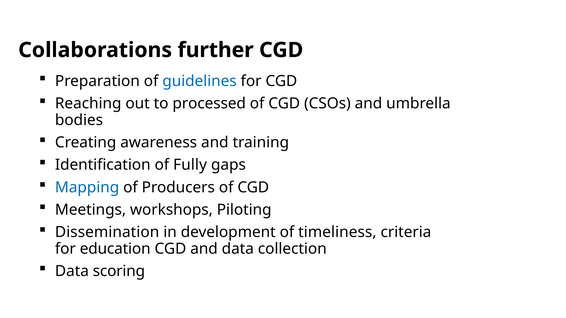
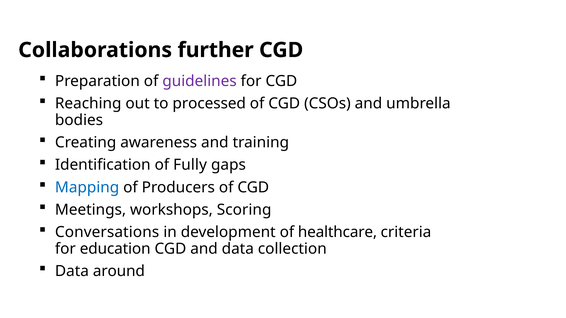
guidelines colour: blue -> purple (200, 81)
Piloting: Piloting -> Scoring (244, 210)
Dissemination: Dissemination -> Conversations (107, 232)
timeliness: timeliness -> healthcare (337, 232)
scoring: scoring -> around (119, 271)
